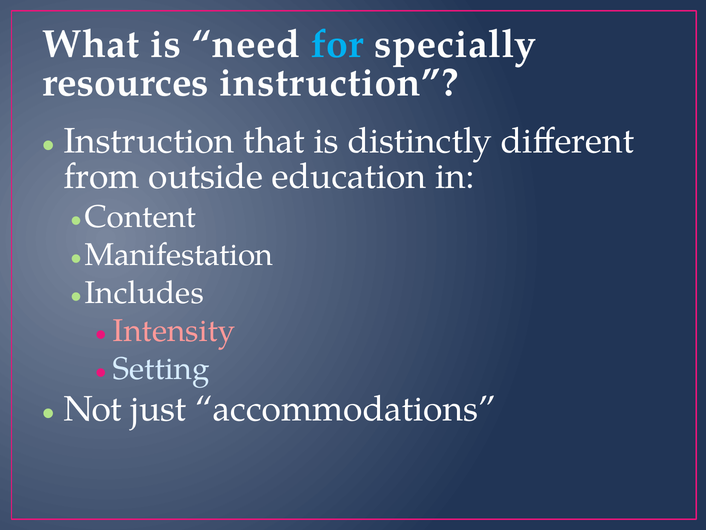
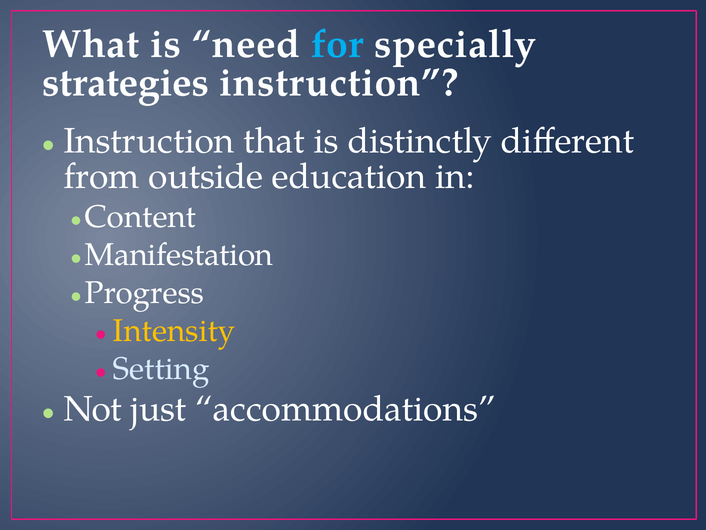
resources: resources -> strategies (126, 83)
Includes: Includes -> Progress (144, 293)
Intensity colour: pink -> yellow (174, 331)
